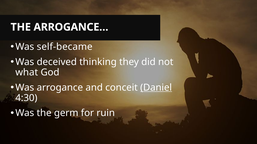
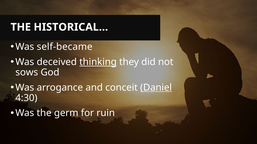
ARROGANCE…: ARROGANCE… -> HISTORICAL… (71, 27)
thinking underline: none -> present (98, 62)
what: what -> sows (27, 73)
